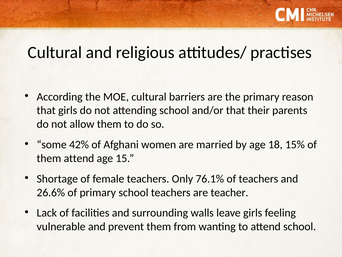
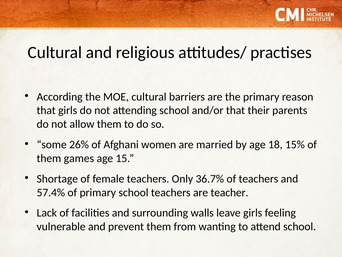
42%: 42% -> 26% (79, 144)
them attend: attend -> games (79, 158)
76.1%: 76.1% -> 36.7% (210, 178)
26.6%: 26.6% -> 57.4% (51, 192)
